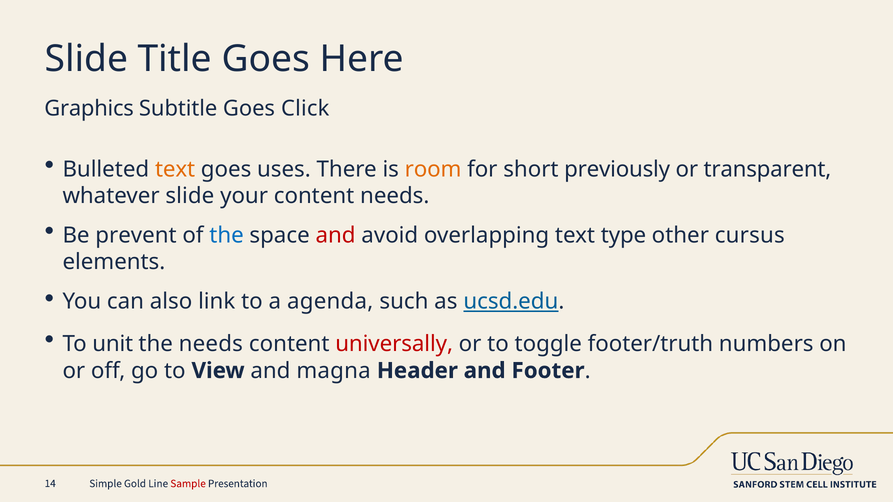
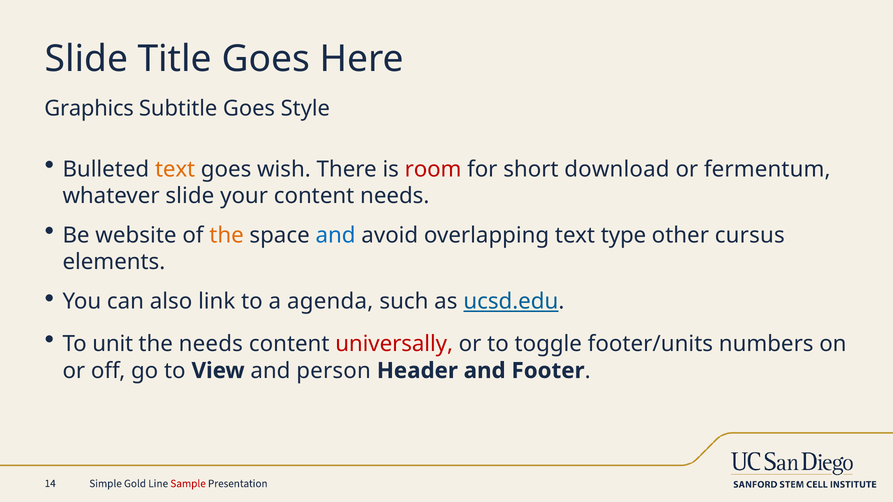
Click: Click -> Style (305, 108)
uses: uses -> wish (284, 169)
room colour: orange -> red (433, 169)
previously: previously -> download (617, 169)
transparent: transparent -> fermentum (767, 169)
prevent: prevent -> website (136, 235)
the colour: blue -> orange (227, 235)
and colour: red -> blue (336, 235)
footer/truth: footer/truth -> footer/units (650, 344)
magna: magna -> person (334, 371)
